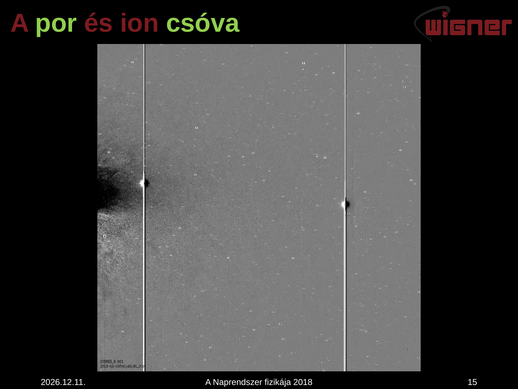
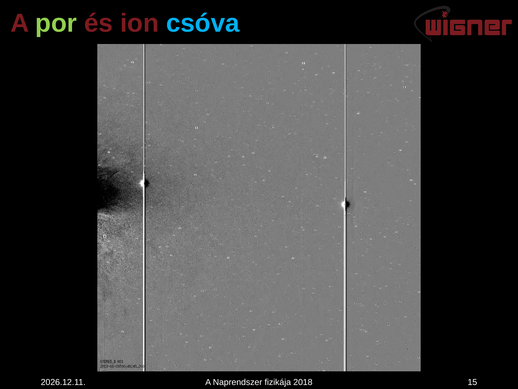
csóva colour: light green -> light blue (203, 23)
